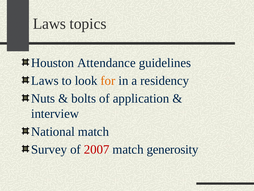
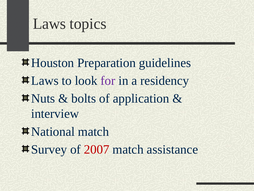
Attendance: Attendance -> Preparation (107, 63)
for colour: orange -> purple (108, 80)
generosity: generosity -> assistance (172, 149)
